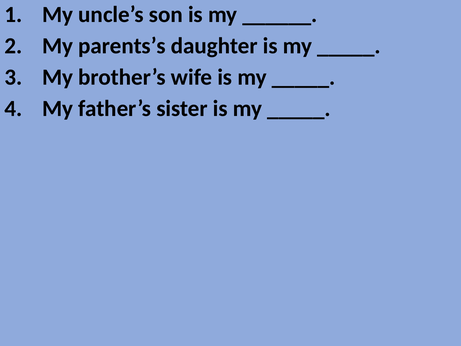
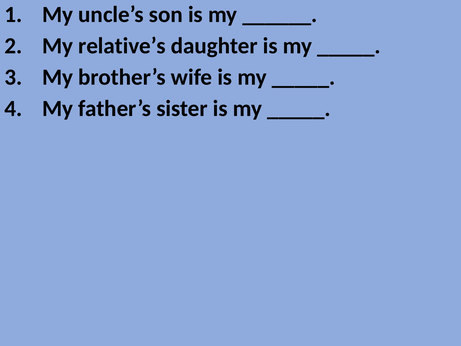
parents’s: parents’s -> relative’s (122, 46)
